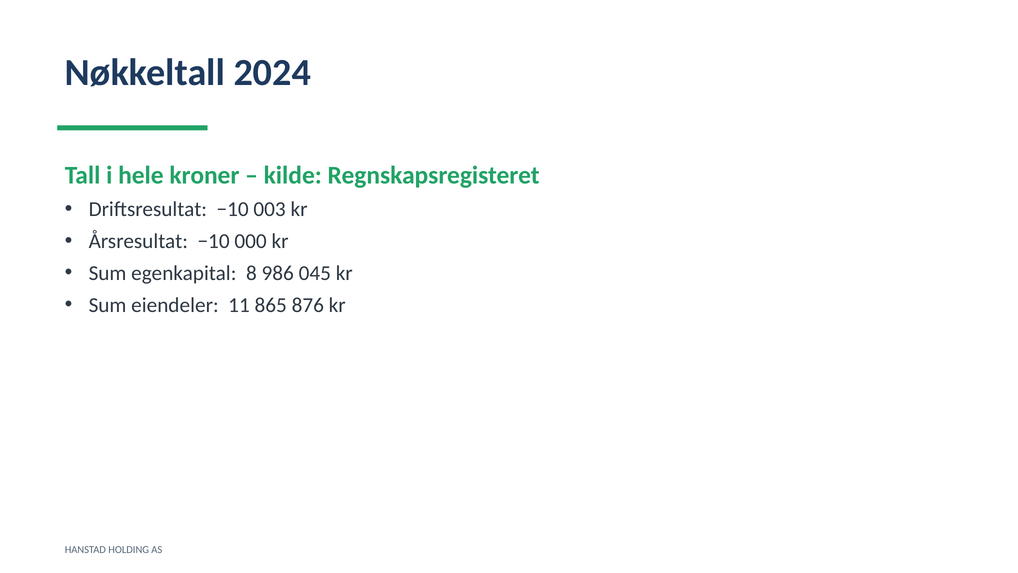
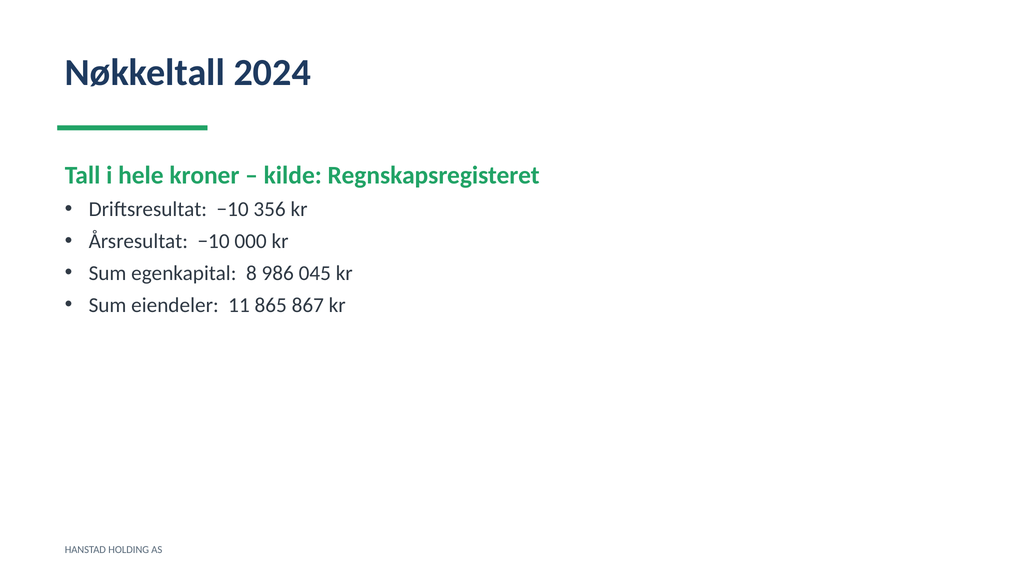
003: 003 -> 356 (270, 209)
876: 876 -> 867 (308, 305)
